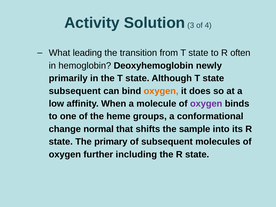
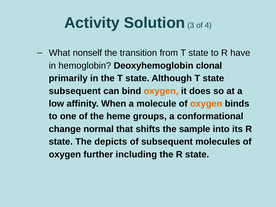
leading: leading -> nonself (87, 53)
often: often -> have (240, 53)
newly: newly -> clonal (209, 66)
oxygen colour: purple -> orange (206, 104)
primary: primary -> depicts (111, 142)
